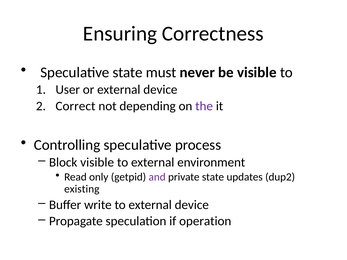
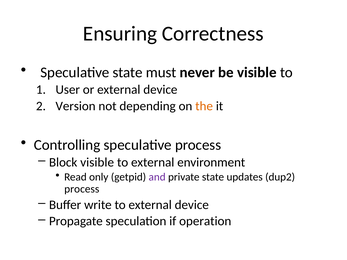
Correct: Correct -> Version (76, 106)
the colour: purple -> orange (204, 106)
existing: existing -> process (82, 189)
